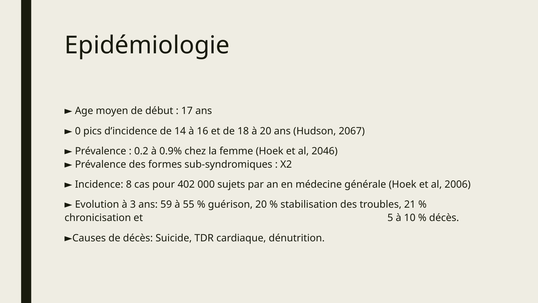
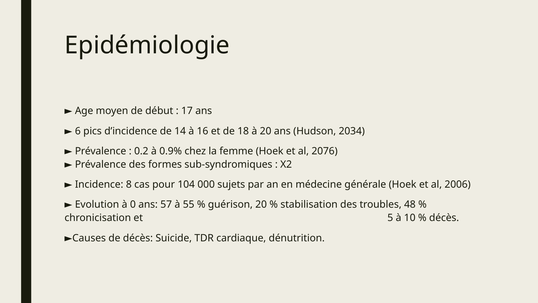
0: 0 -> 6 (78, 131)
2067: 2067 -> 2034 (352, 131)
2046: 2046 -> 2076 (325, 151)
402: 402 -> 104 (186, 184)
3: 3 -> 0 (133, 204)
59: 59 -> 57 (166, 204)
21: 21 -> 48 (410, 204)
